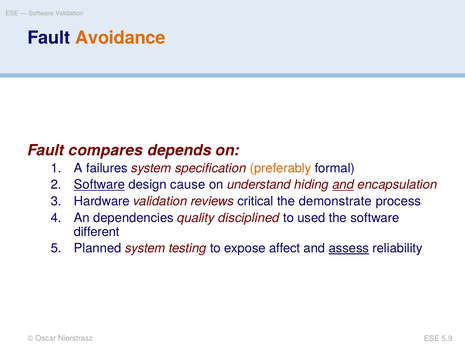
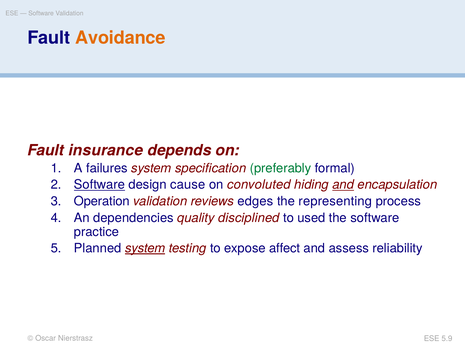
compares: compares -> insurance (106, 150)
preferably colour: orange -> green (281, 168)
understand: understand -> convoluted (259, 185)
Hardware: Hardware -> Operation (102, 201)
critical: critical -> edges (255, 201)
demonstrate: demonstrate -> representing (335, 201)
different: different -> practice (97, 232)
system underline: none -> present (145, 248)
assess underline: present -> none (349, 248)
